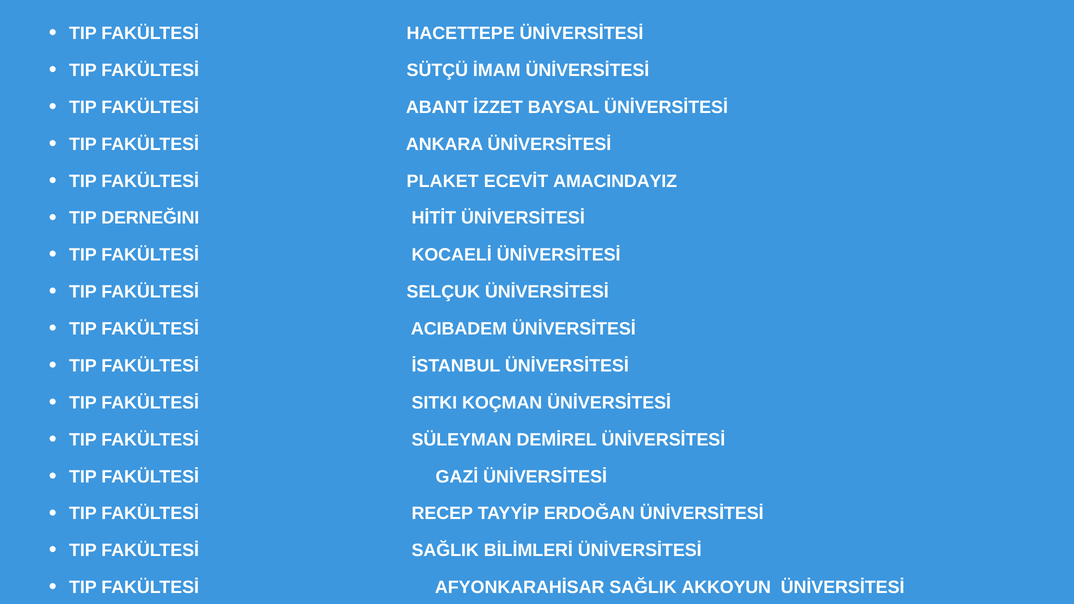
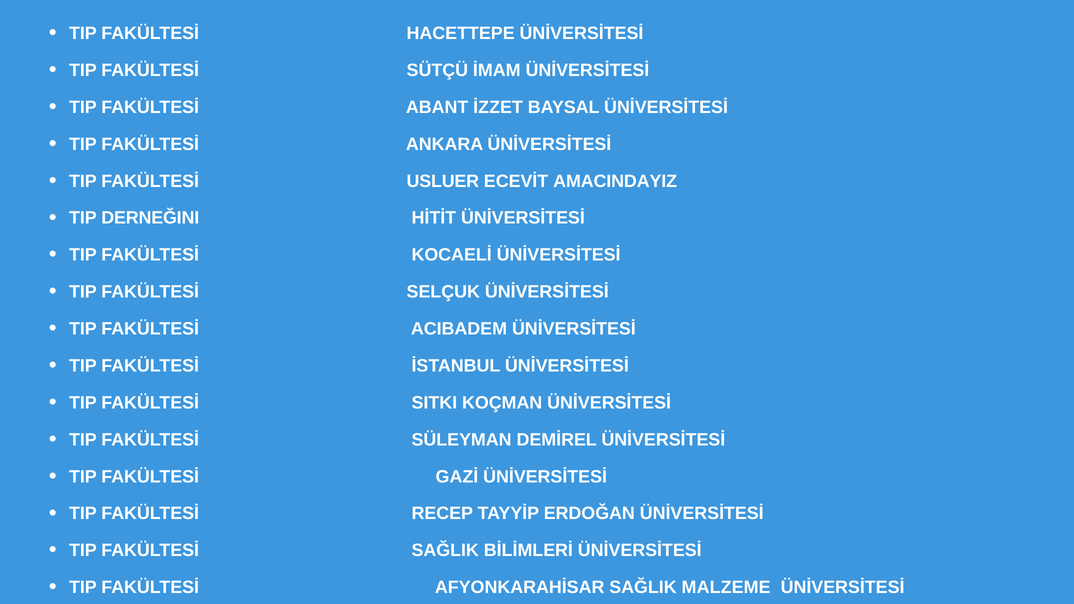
PLAKET: PLAKET -> USLUER (443, 181)
AKKOYUN: AKKOYUN -> MALZEME (726, 588)
